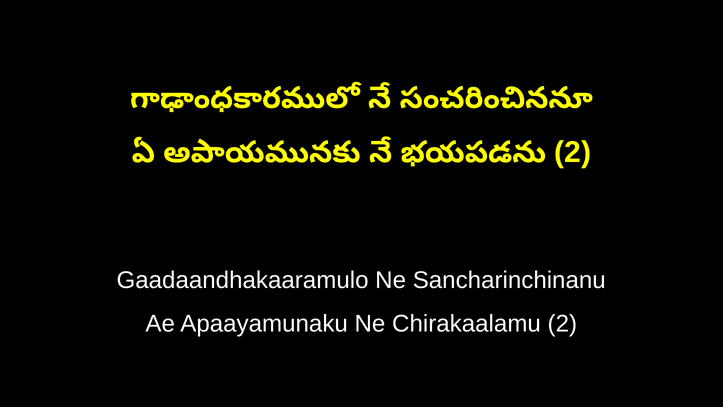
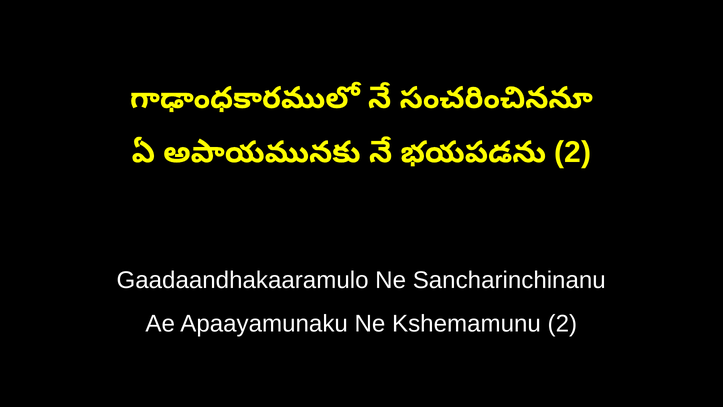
Chirakaalamu: Chirakaalamu -> Kshemamunu (466, 323)
